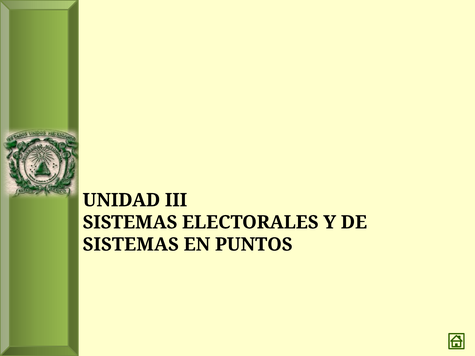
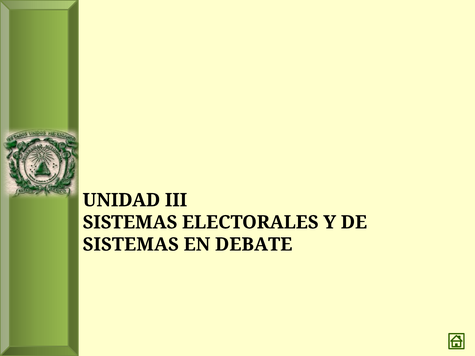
PUNTOS: PUNTOS -> DEBATE (254, 245)
